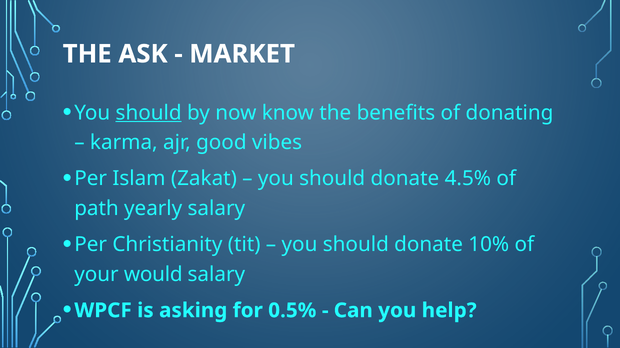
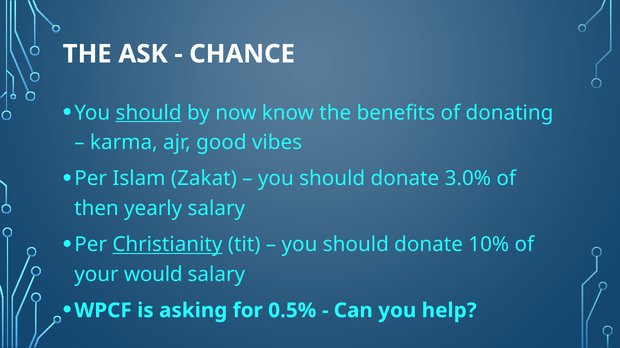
MARKET: MARKET -> CHANCE (242, 54)
4.5%: 4.5% -> 3.0% (468, 179)
path: path -> then (97, 209)
Christianity underline: none -> present (167, 245)
